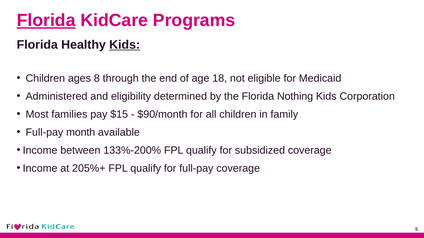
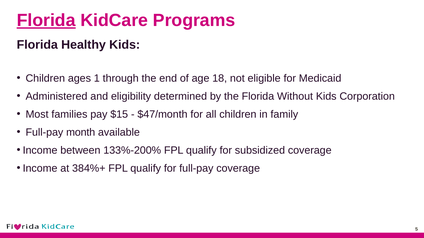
Kids underline: present -> none (125, 45)
8: 8 -> 1 (97, 79)
Nothing: Nothing -> Without (295, 97)
$90/month: $90/month -> $47/month (163, 115)
205%+: 205%+ -> 384%+ (89, 169)
